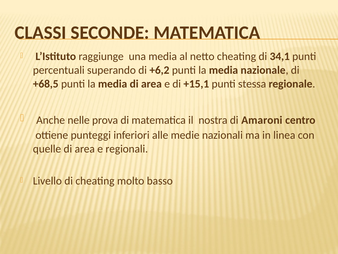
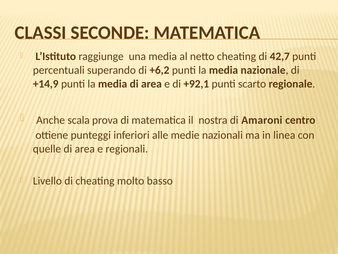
34,1: 34,1 -> 42,7 (280, 56)
+68,5: +68,5 -> +14,9 (46, 84)
+15,1: +15,1 -> +92,1 (196, 84)
stessa: stessa -> scarto (252, 84)
nelle: nelle -> scala (79, 120)
